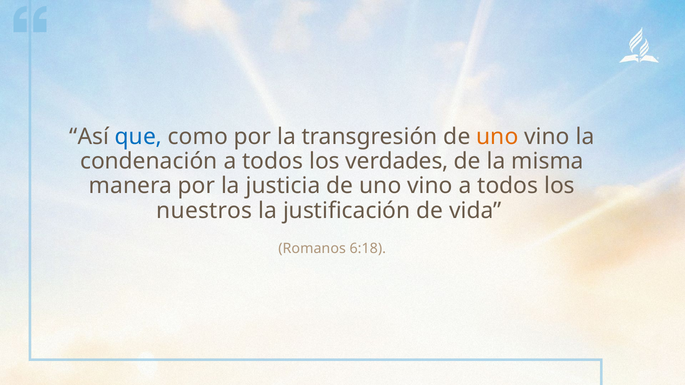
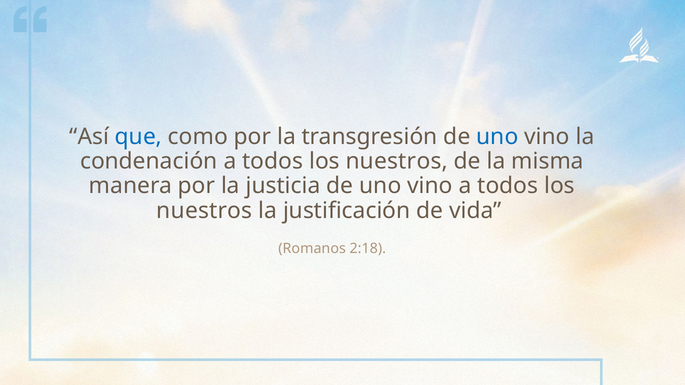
uno colour: orange -> blue (497, 137)
verdades: verdades -> nuestros (397, 161)
6:18: 6:18 -> 2:18 (368, 249)
